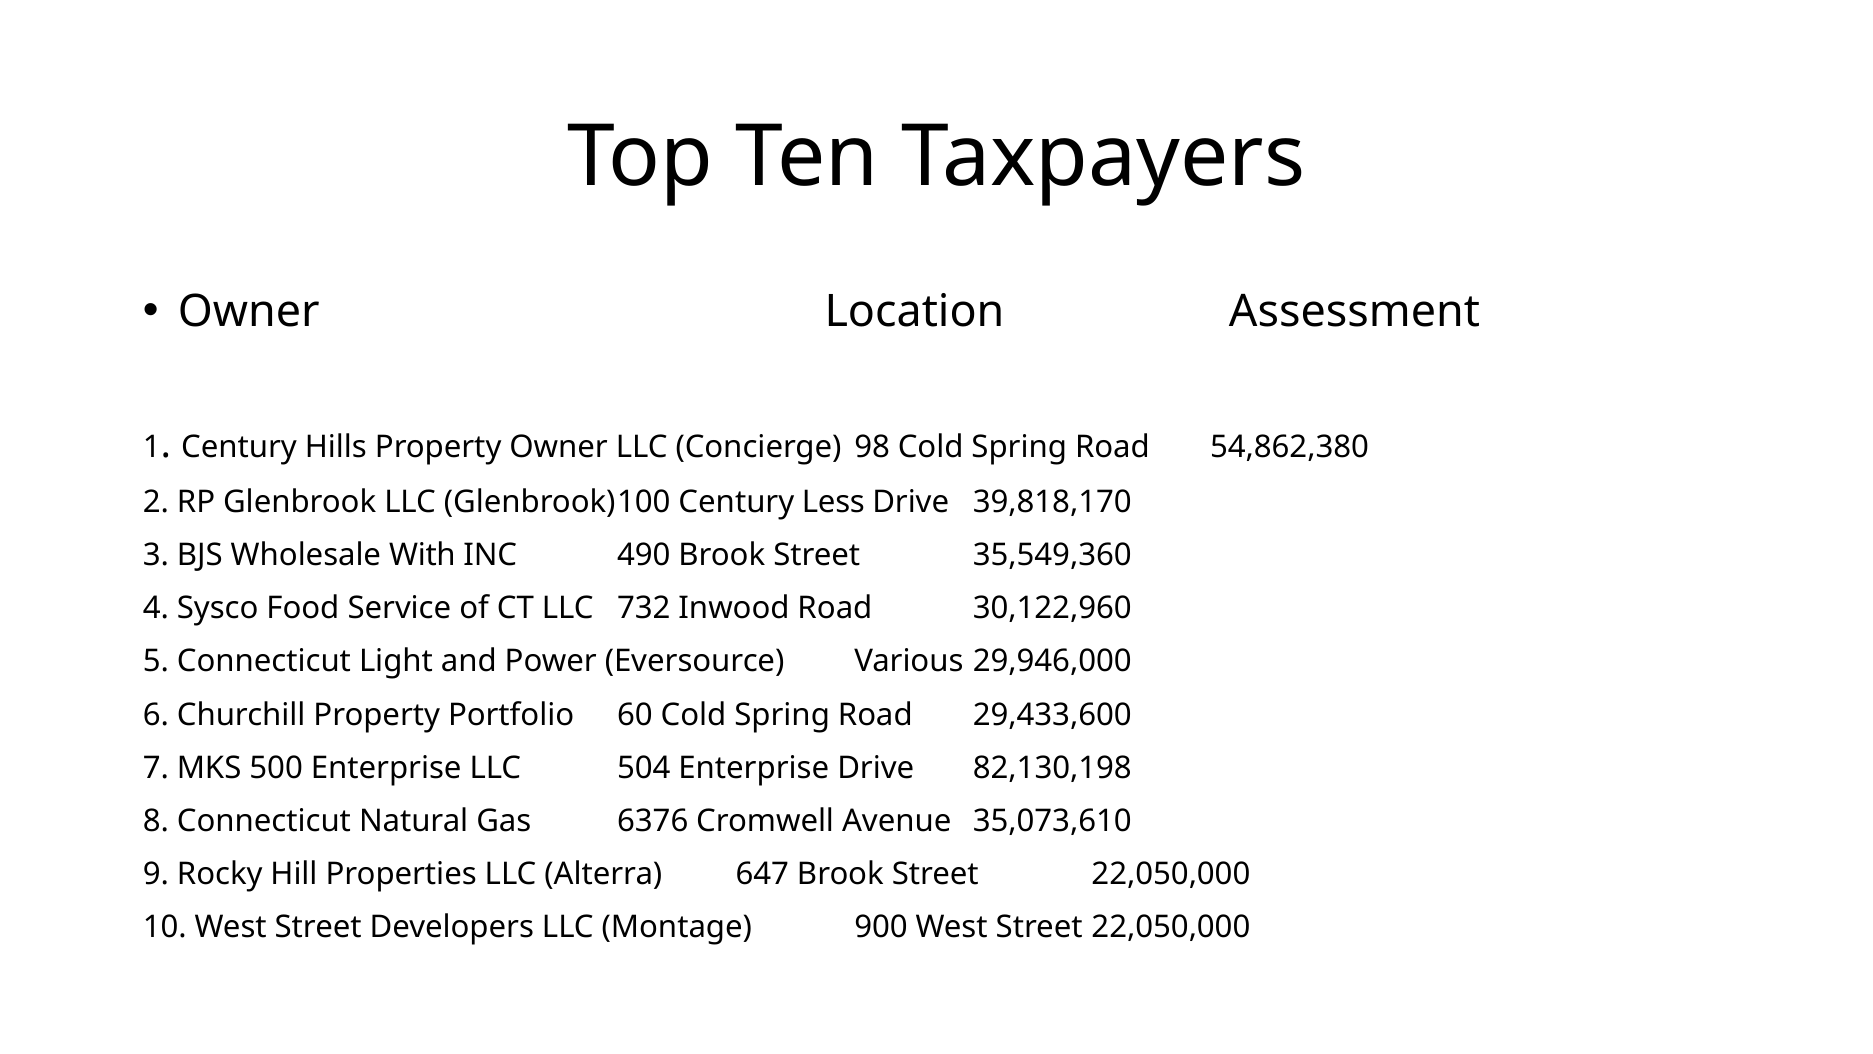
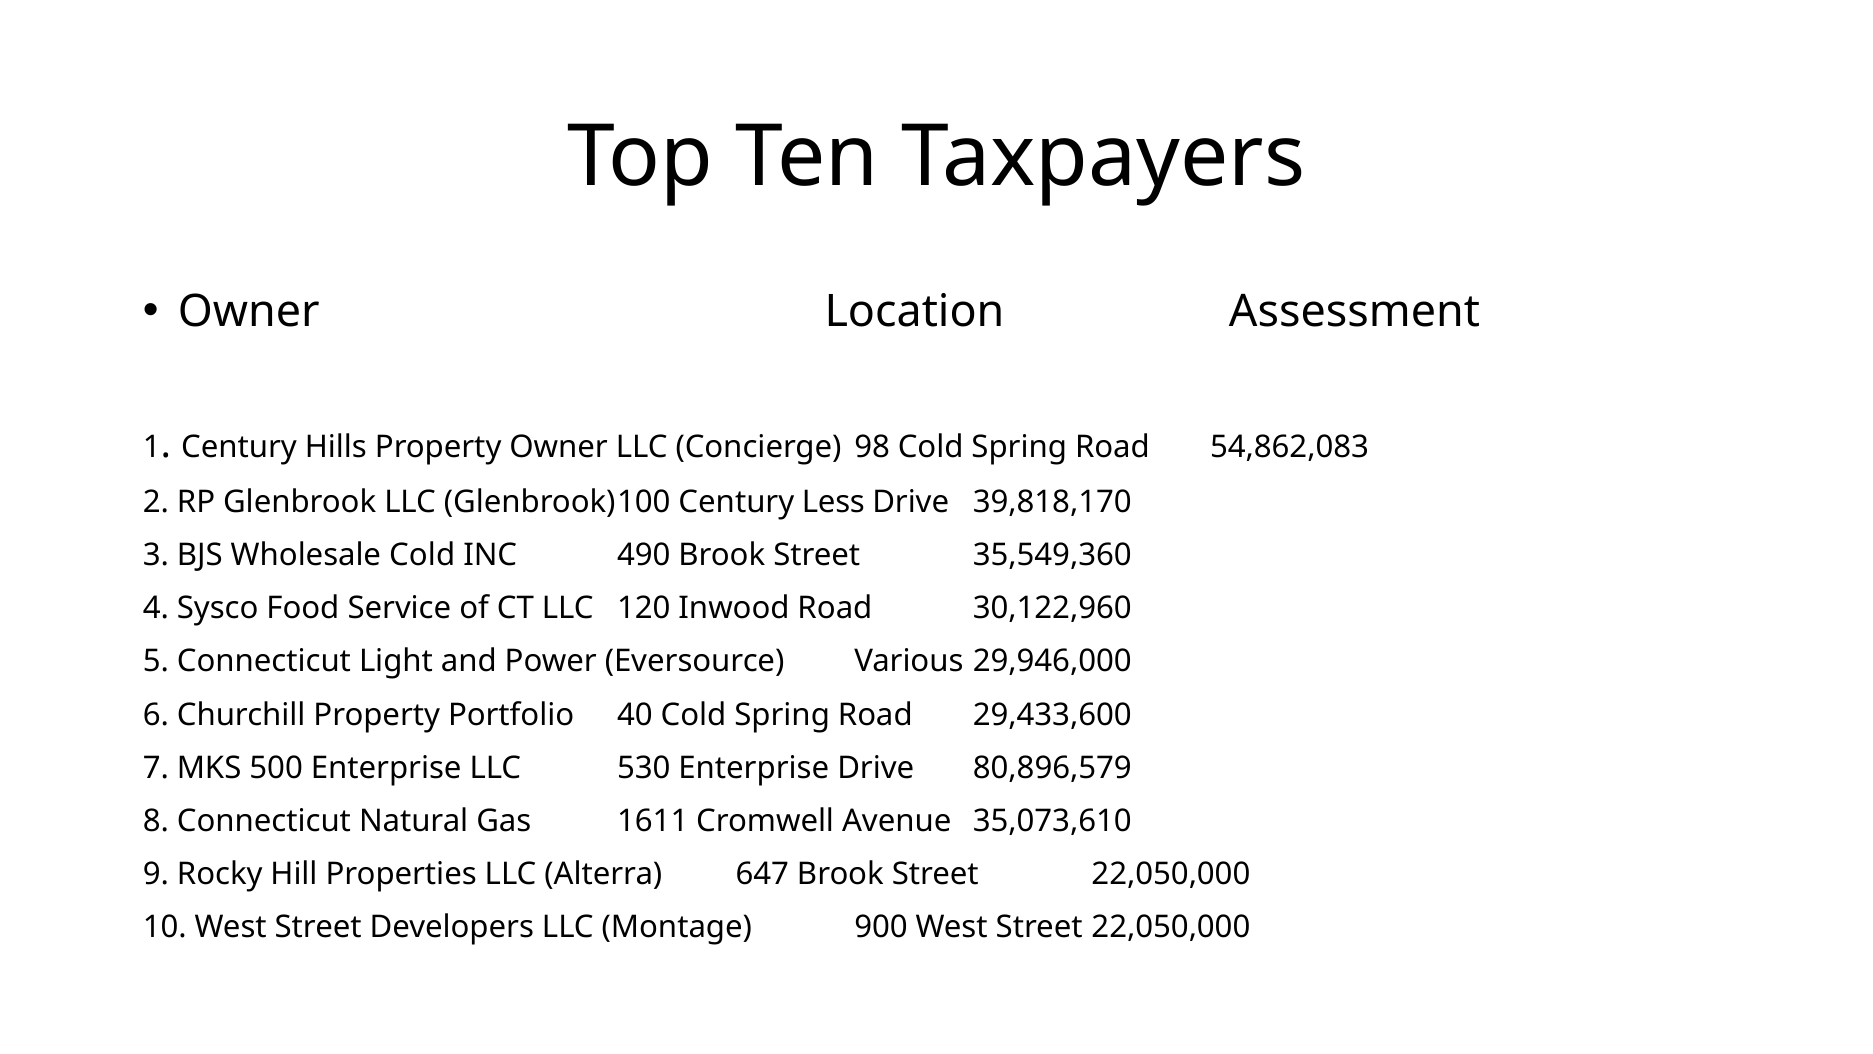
54,862,380: 54,862,380 -> 54,862,083 (1290, 447)
Wholesale With: With -> Cold (422, 555)
732: 732 -> 120 (644, 608)
60: 60 -> 40 (635, 714)
504: 504 -> 530 (644, 768)
82,130,198: 82,130,198 -> 80,896,579 (1052, 768)
6376: 6376 -> 1611 (653, 821)
